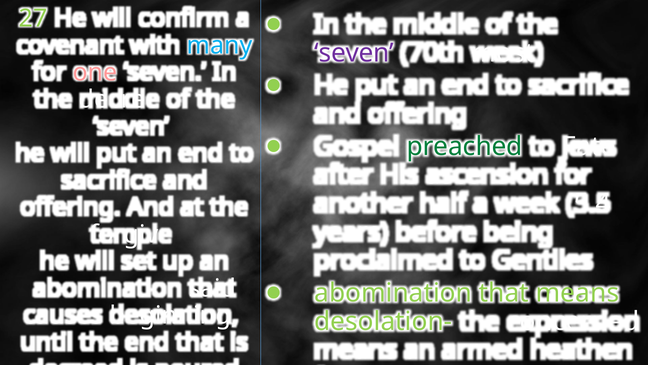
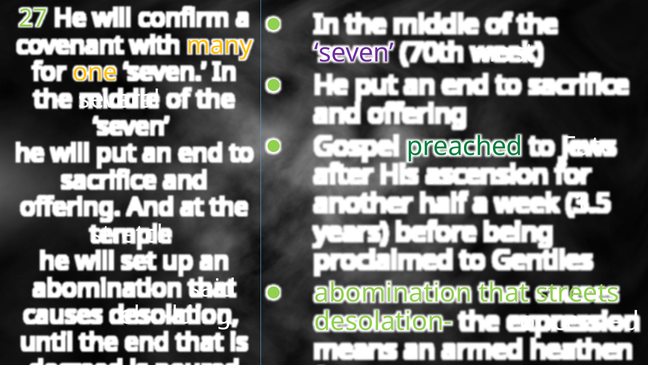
many colour: light blue -> yellow (220, 45)
one colour: pink -> yellow (95, 72)
decree: decree -> several (119, 99)
5.4: 5.4 -> 1.5 (589, 203)
forgive: forgive -> stretch (131, 234)
that means: means -> streets (578, 292)
beginning: beginning -> rebuilding (174, 315)
